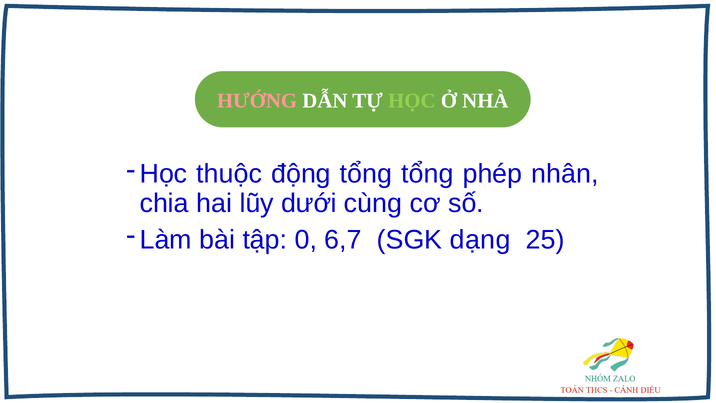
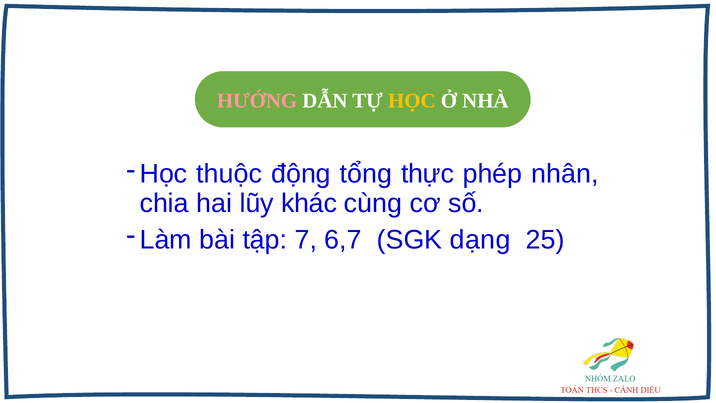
HỌC colour: light green -> yellow (412, 101)
tổng tổng: tổng -> thực (428, 174)
dưới: dưới -> khác (309, 203)
0: 0 -> 7 (306, 239)
